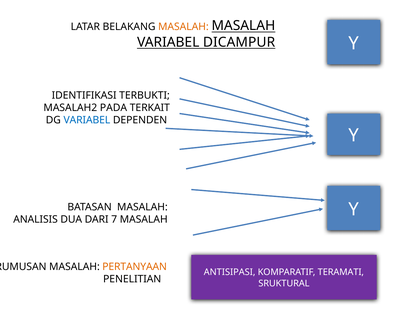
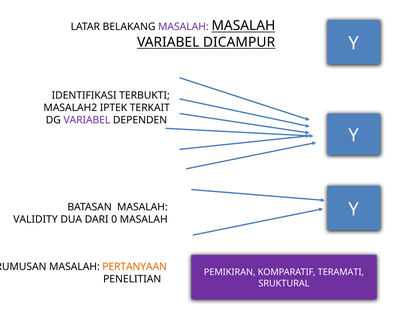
MASALAH colour: orange -> purple (183, 27)
PADA: PADA -> IPTEK (114, 108)
VARIABEL colour: blue -> purple (87, 120)
ANALISIS: ANALISIS -> VALIDITY (36, 219)
7: 7 -> 0 (114, 219)
ANTISIPASI: ANTISIPASI -> PEMIKIRAN (230, 272)
